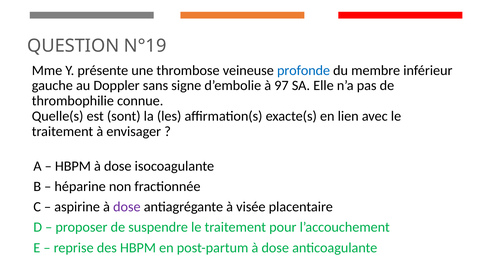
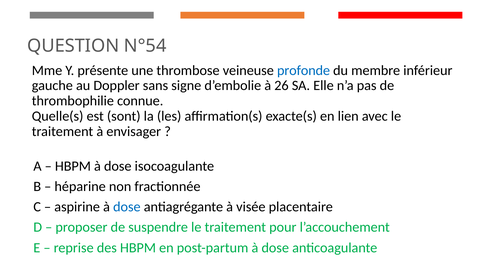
N°19: N°19 -> N°54 (145, 46)
97: 97 -> 26 (281, 86)
dose colour: purple -> blue (127, 207)
